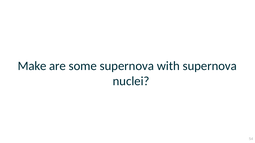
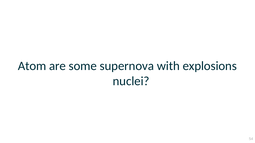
Make: Make -> Atom (32, 66)
with supernova: supernova -> explosions (210, 66)
